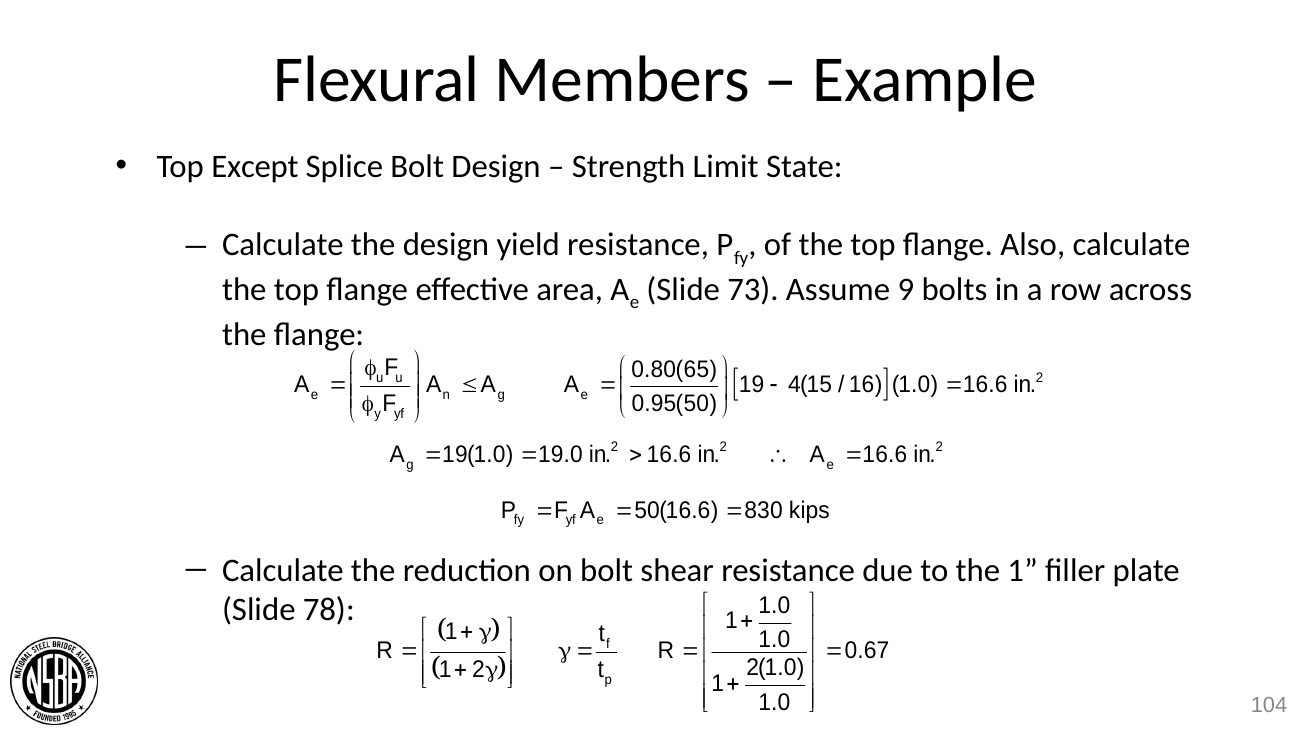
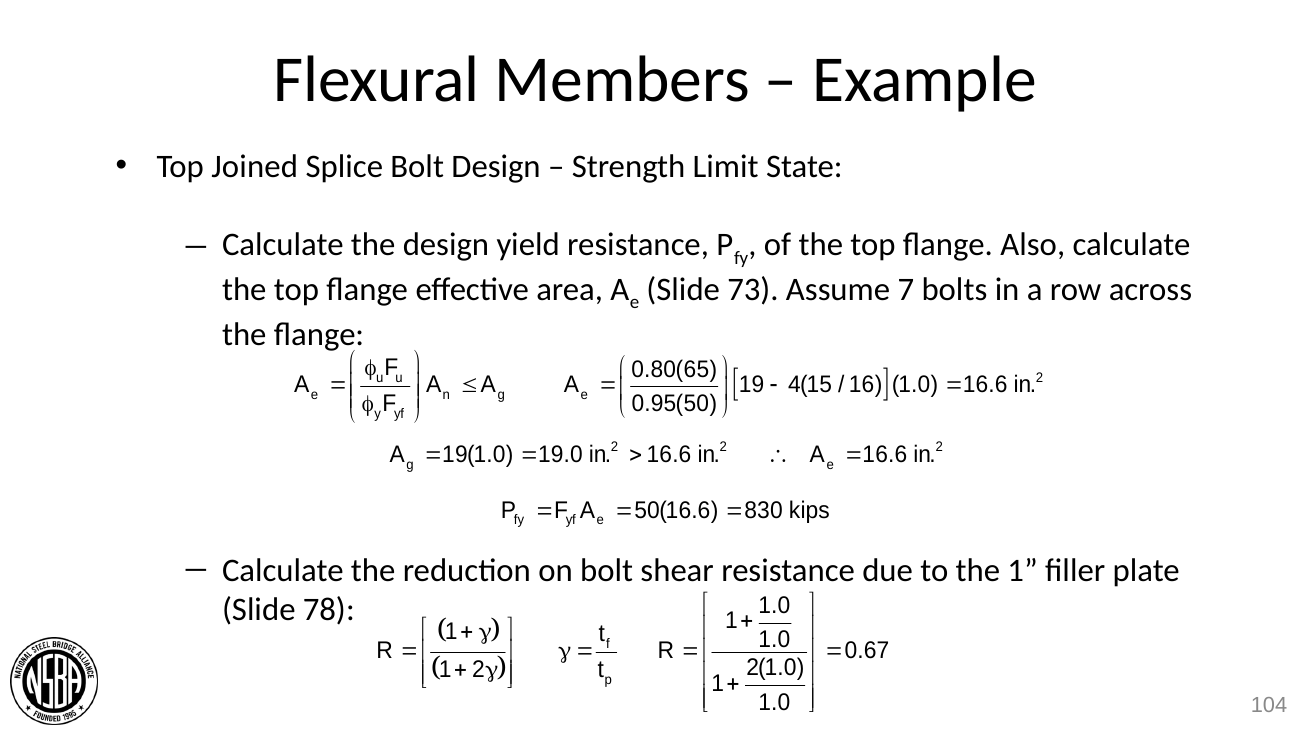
Except: Except -> Joined (255, 166)
9: 9 -> 7 (906, 290)
